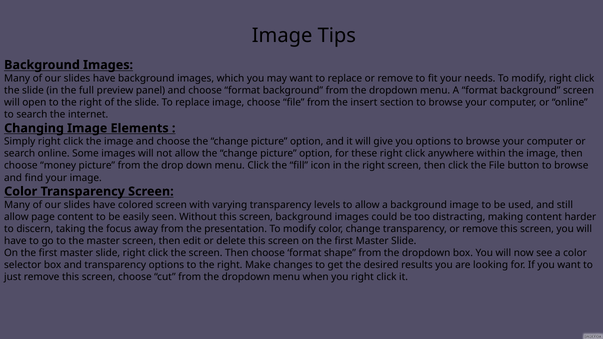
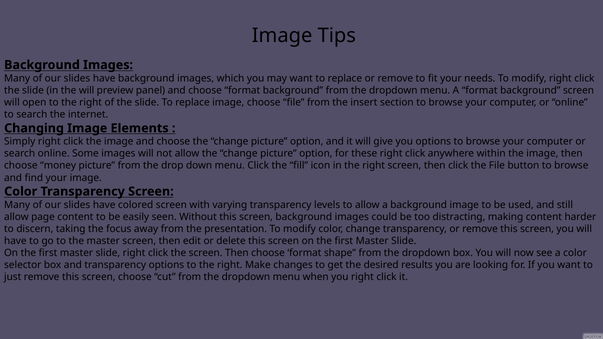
the full: full -> will (87, 90)
